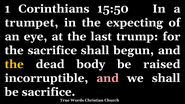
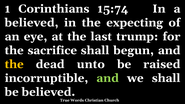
15:50: 15:50 -> 15:74 (113, 9)
trumpet: trumpet -> believed (32, 23)
body: body -> unto (91, 64)
and colour: pink -> light green (108, 78)
be sacrifice: sacrifice -> believed (48, 92)
